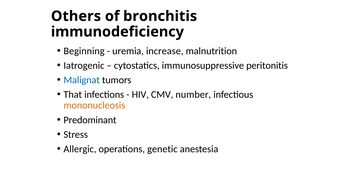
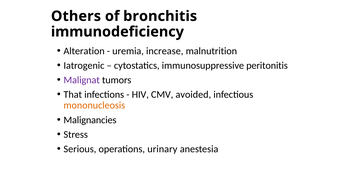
Beginning: Beginning -> Alteration (84, 51)
Malignat colour: blue -> purple (82, 80)
number: number -> avoided (193, 94)
Predominant: Predominant -> Malignancies (90, 120)
Allergic: Allergic -> Serious (80, 149)
genetic: genetic -> urinary (162, 149)
